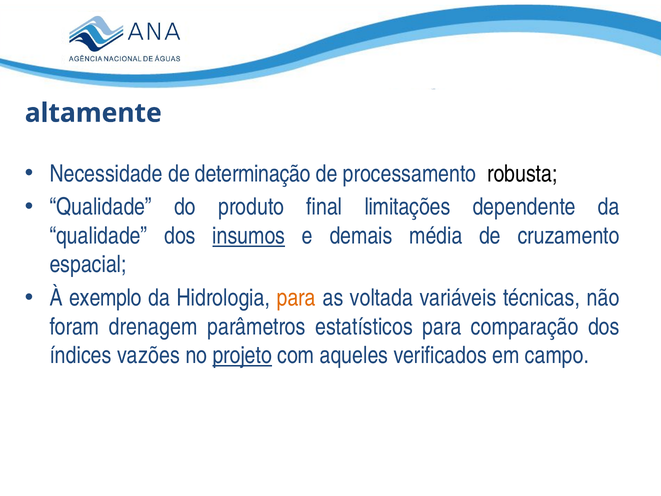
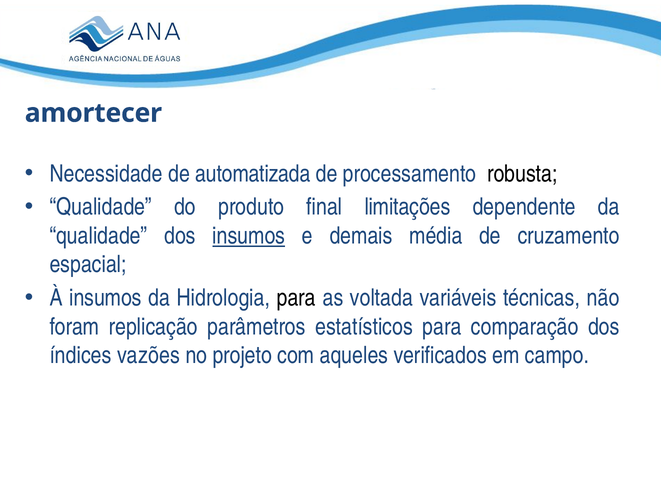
altamente: altamente -> amortecer (93, 113)
determinação: determinação -> automatizada (253, 174)
À exemplo: exemplo -> insumos (106, 298)
para colour: orange -> black (296, 298)
drenagem: drenagem -> replicação (153, 327)
projeto underline: present -> none (242, 355)
